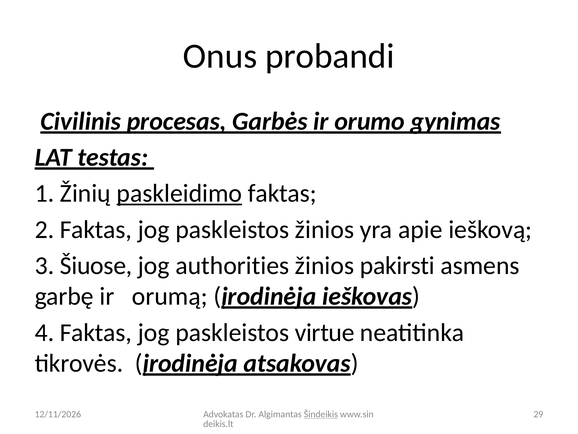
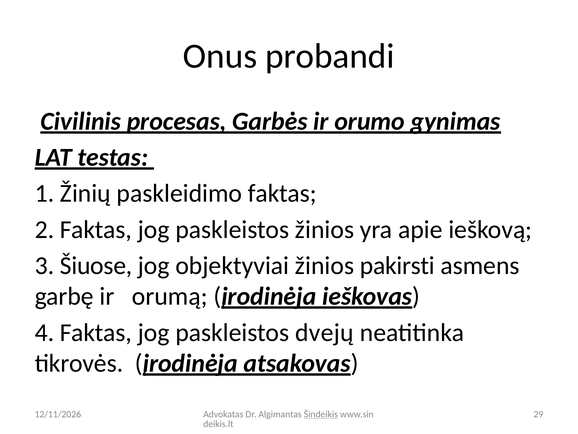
paskleidimo underline: present -> none (179, 193)
authorities: authorities -> objektyviai (232, 265)
virtue: virtue -> dvejų (324, 332)
